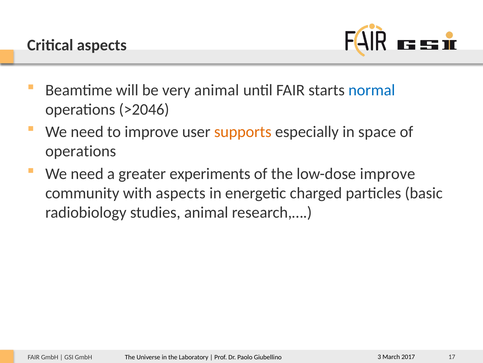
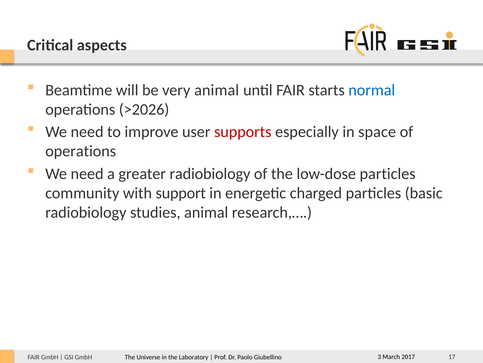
>2046: >2046 -> >2026 (144, 109)
supports colour: orange -> red (243, 132)
greater experiments: experiments -> radiobiology (210, 174)
low-dose improve: improve -> particles (388, 174)
with aspects: aspects -> support (181, 193)
